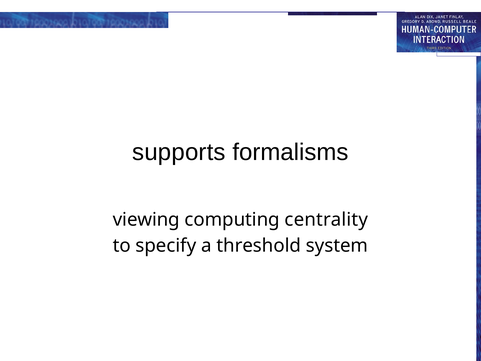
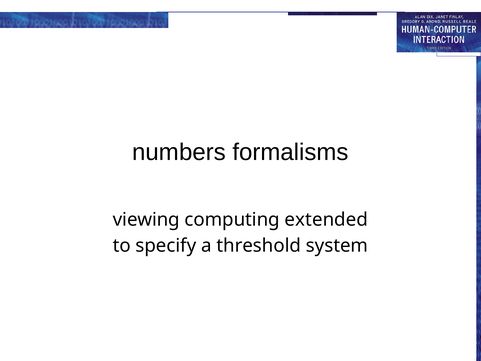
supports: supports -> numbers (179, 152)
centrality: centrality -> extended (326, 219)
